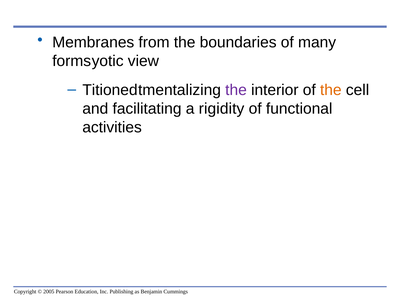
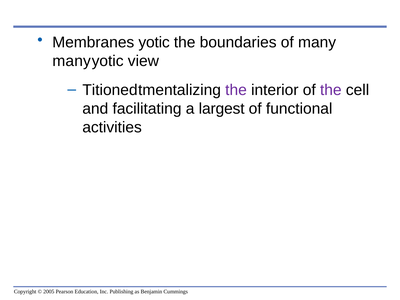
Membranes from: from -> yotic (154, 42)
forms: forms -> many (72, 61)
the colour: orange -> purple (331, 90)
rigidity: rigidity -> largest (222, 109)
